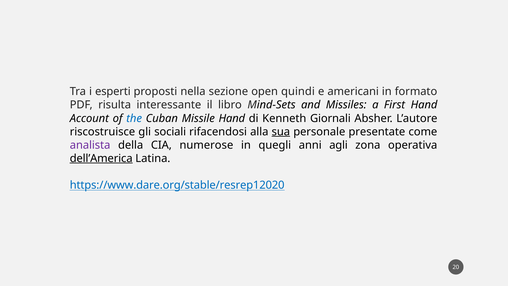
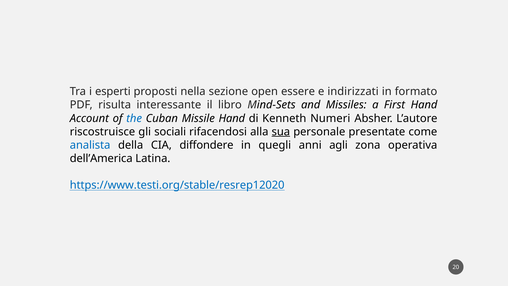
quindi: quindi -> essere (298, 92)
americani: americani -> indirizzati (353, 92)
Giornali: Giornali -> Numeri (330, 118)
analista colour: purple -> blue (90, 145)
numerose: numerose -> diffondere (206, 145)
dell’America underline: present -> none (101, 158)
https://www.dare.org/stable/resrep12020: https://www.dare.org/stable/resrep12020 -> https://www.testi.org/stable/resrep12020 (177, 185)
